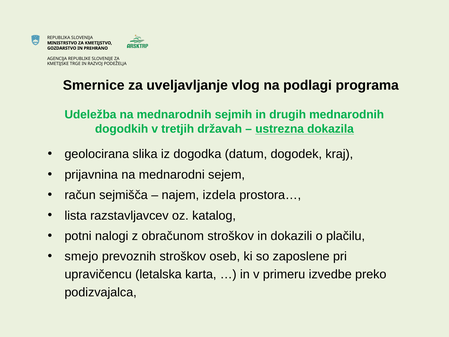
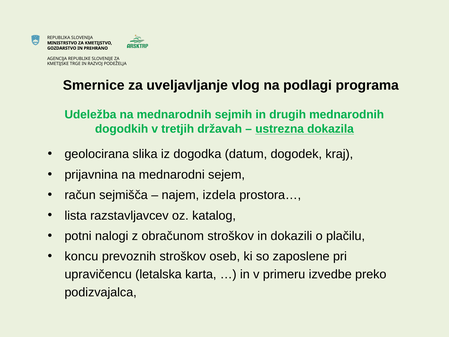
smejo: smejo -> koncu (81, 256)
